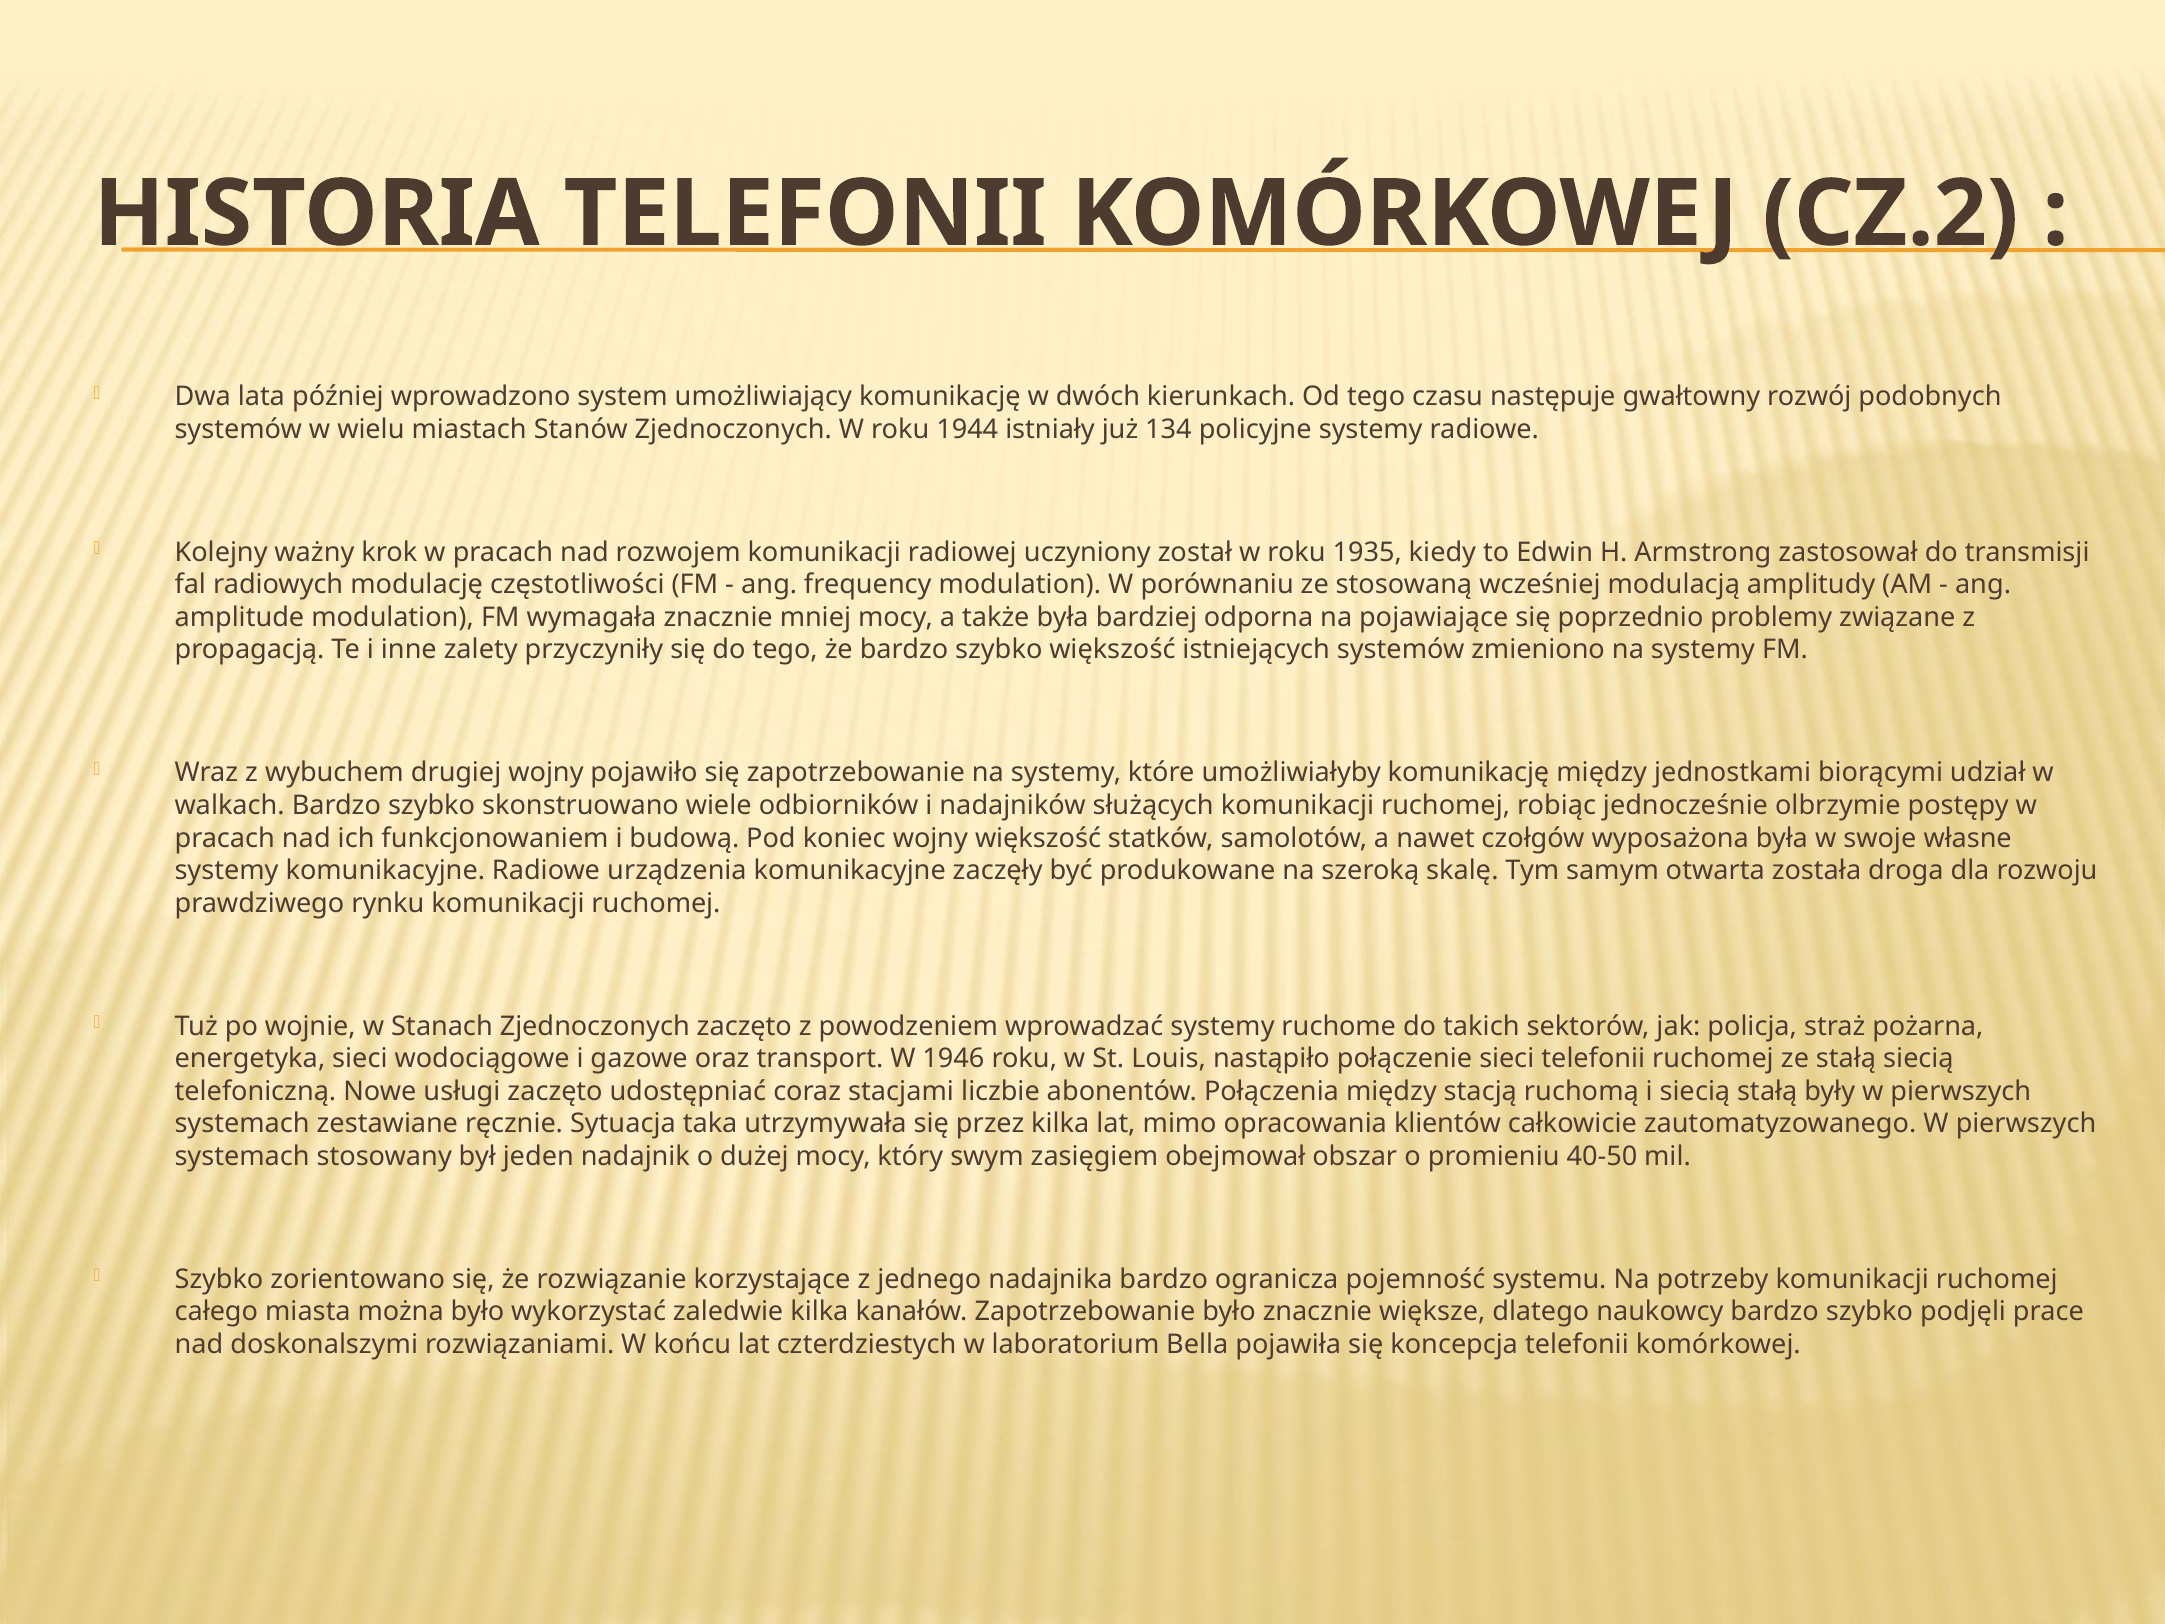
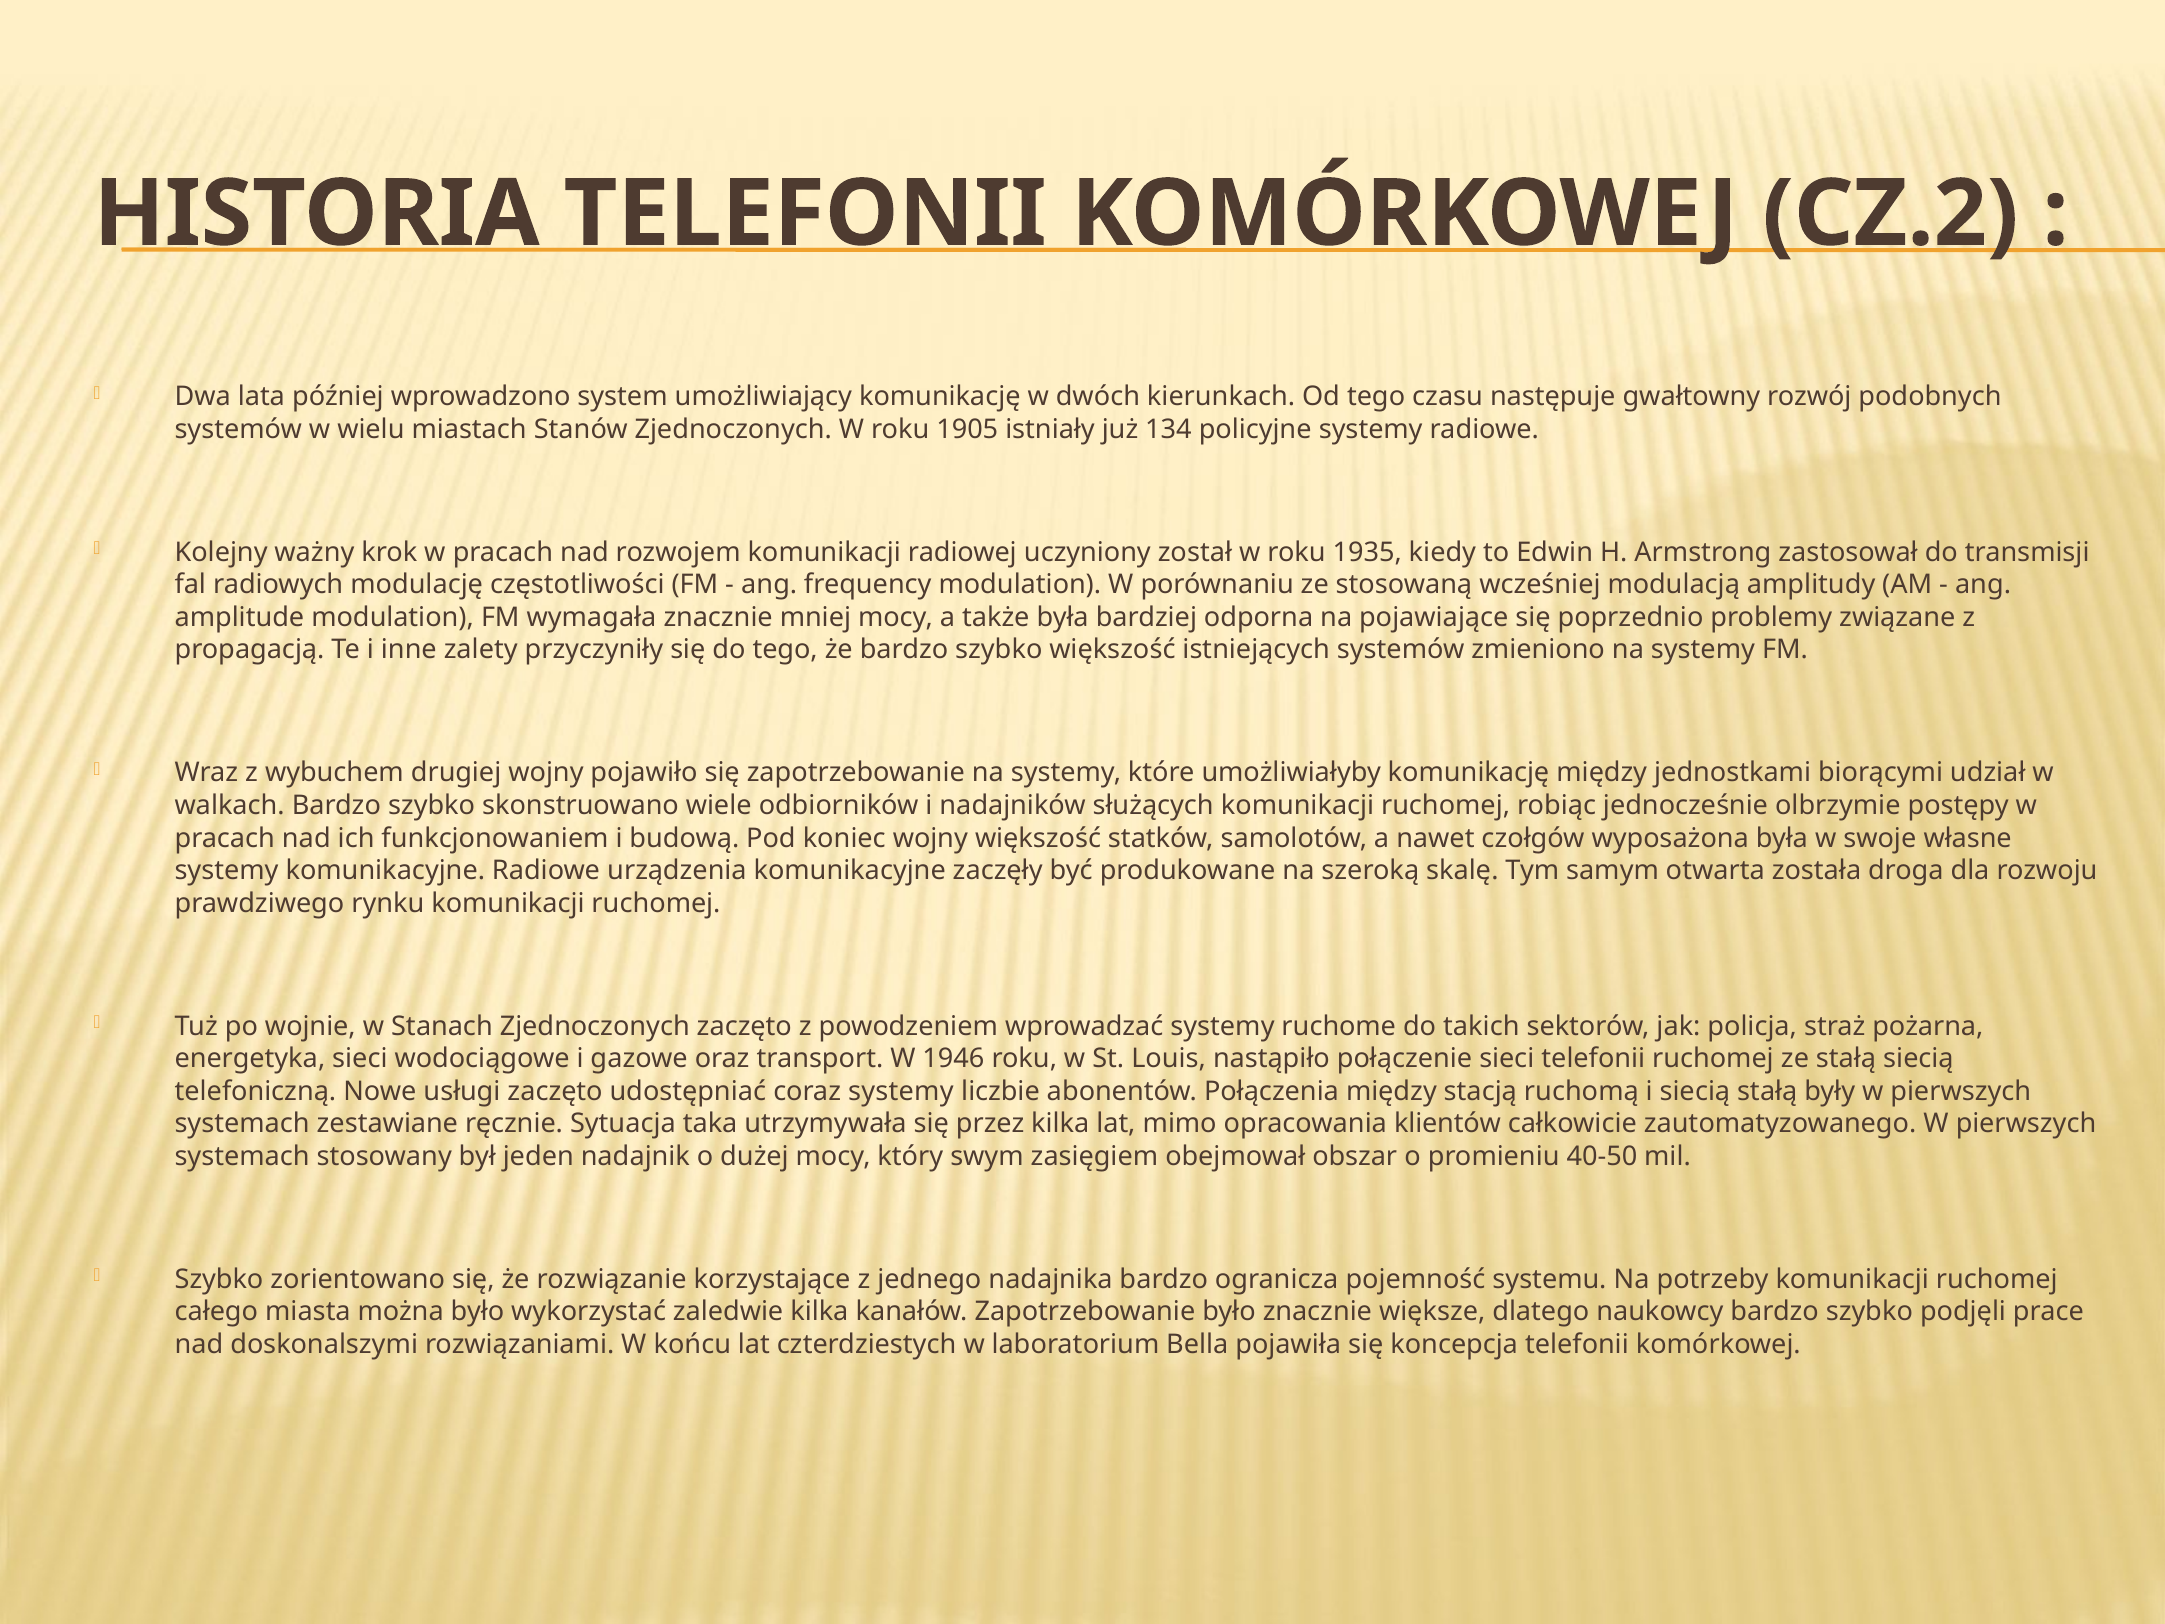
1944: 1944 -> 1905 (967, 429)
coraz stacjami: stacjami -> systemy (901, 1091)
